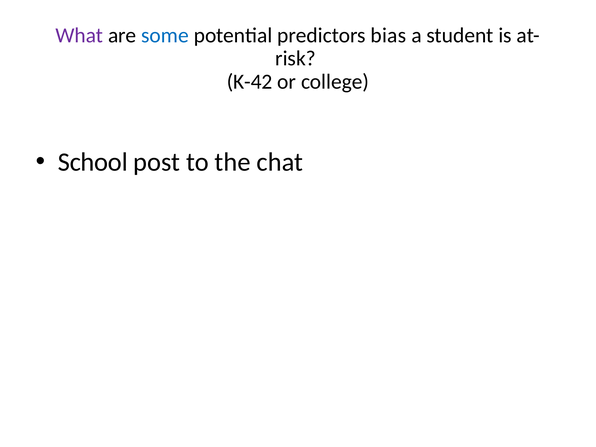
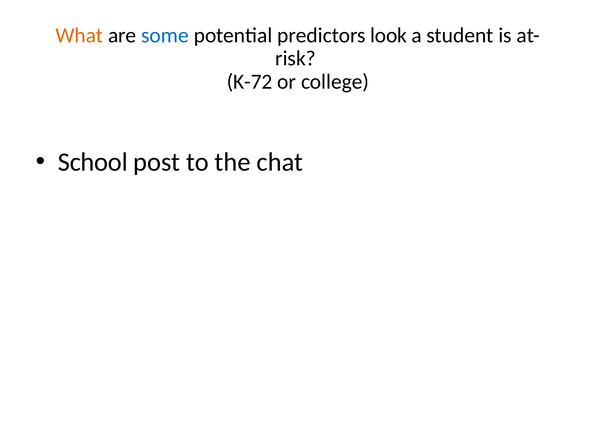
What colour: purple -> orange (79, 35)
bias: bias -> look (389, 35)
K-42: K-42 -> K-72 (250, 82)
